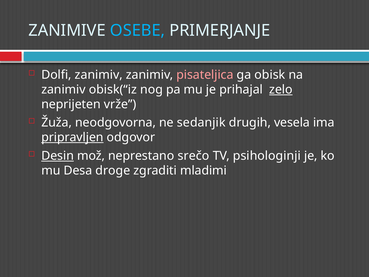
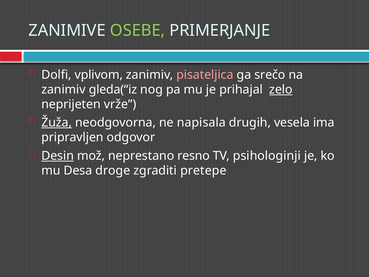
OSEBE colour: light blue -> light green (138, 30)
Dolfi zanimiv: zanimiv -> vplivom (99, 75)
obisk: obisk -> srečo (270, 75)
obisk(“iz: obisk(“iz -> gleda(“iz (113, 89)
Žuža underline: none -> present (57, 123)
sedanjik: sedanjik -> napisala (201, 123)
pripravljen underline: present -> none (72, 137)
srečo: srečo -> resno (194, 156)
mladimi: mladimi -> pretepe (203, 170)
